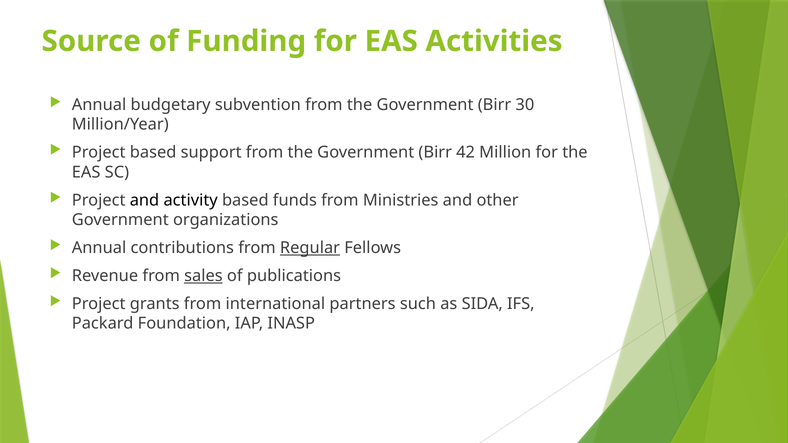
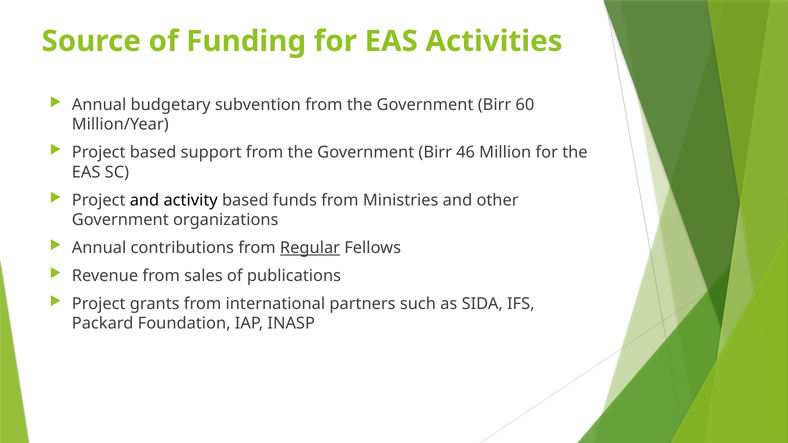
30: 30 -> 60 (525, 105)
42: 42 -> 46 (466, 153)
sales underline: present -> none (203, 276)
